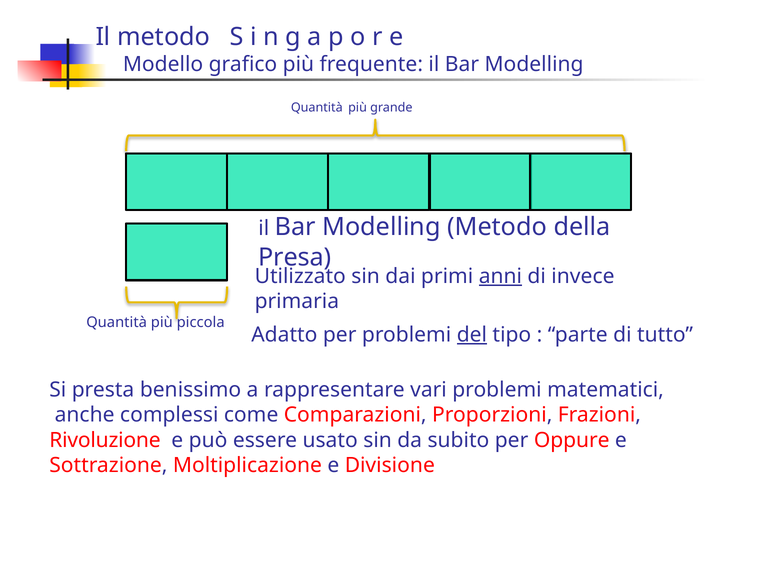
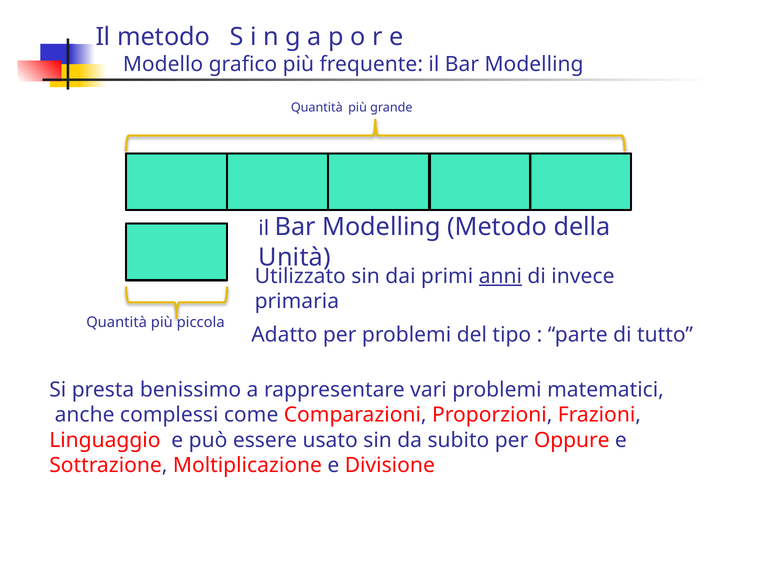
Presa: Presa -> Unità (295, 258)
del underline: present -> none (472, 335)
Rivoluzione: Rivoluzione -> Linguaggio (105, 441)
